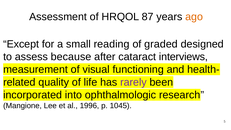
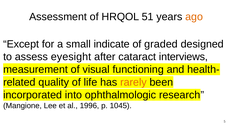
87: 87 -> 51 (148, 17)
reading: reading -> indicate (112, 44)
because: because -> eyesight (71, 57)
rarely colour: purple -> orange (133, 82)
